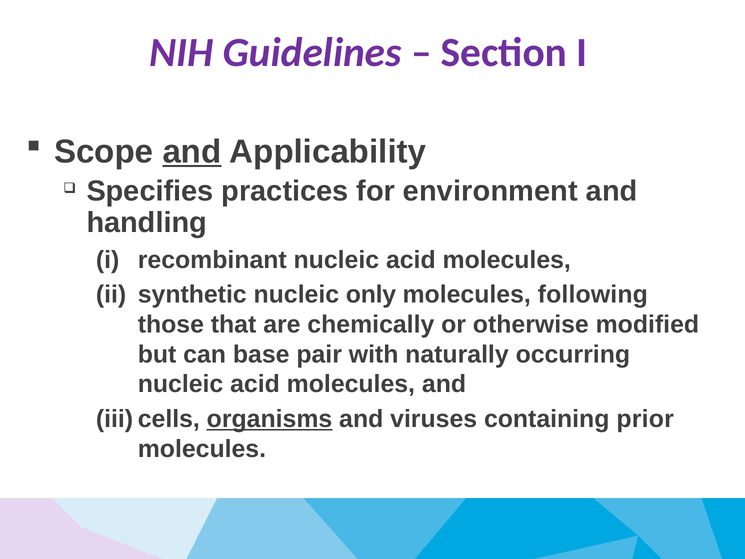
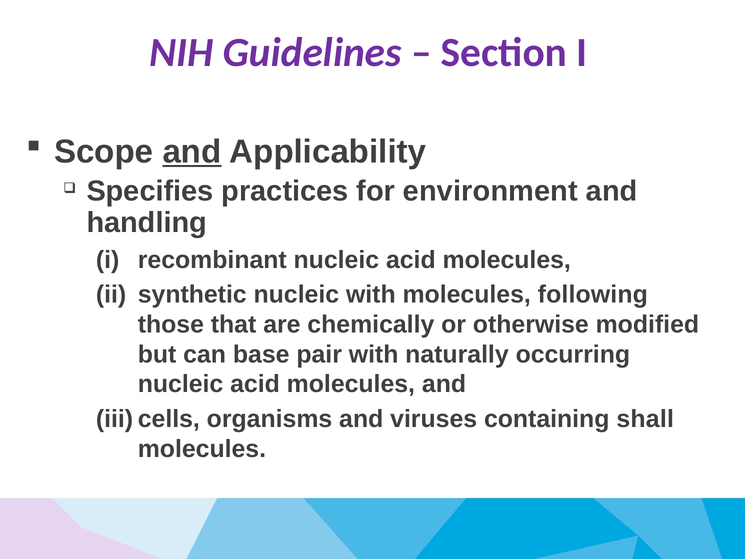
nucleic only: only -> with (371, 295)
organisms underline: present -> none (270, 419)
prior: prior -> shall (645, 419)
